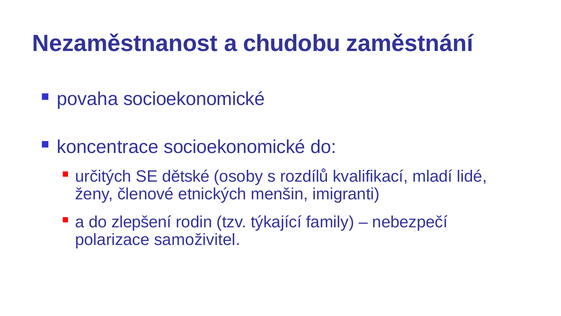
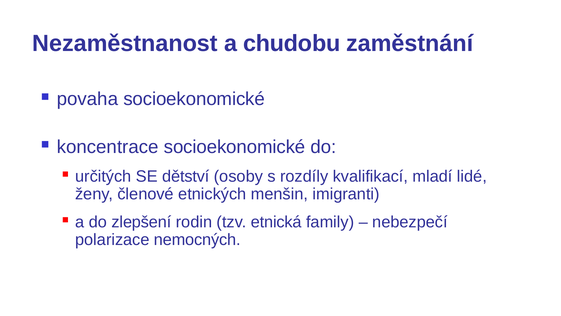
dětské: dětské -> dětství (186, 176)
rozdílů: rozdílů -> rozdíly (304, 176)
týkající: týkající -> etnická (276, 222)
samoživitel: samoživitel -> nemocných (197, 239)
